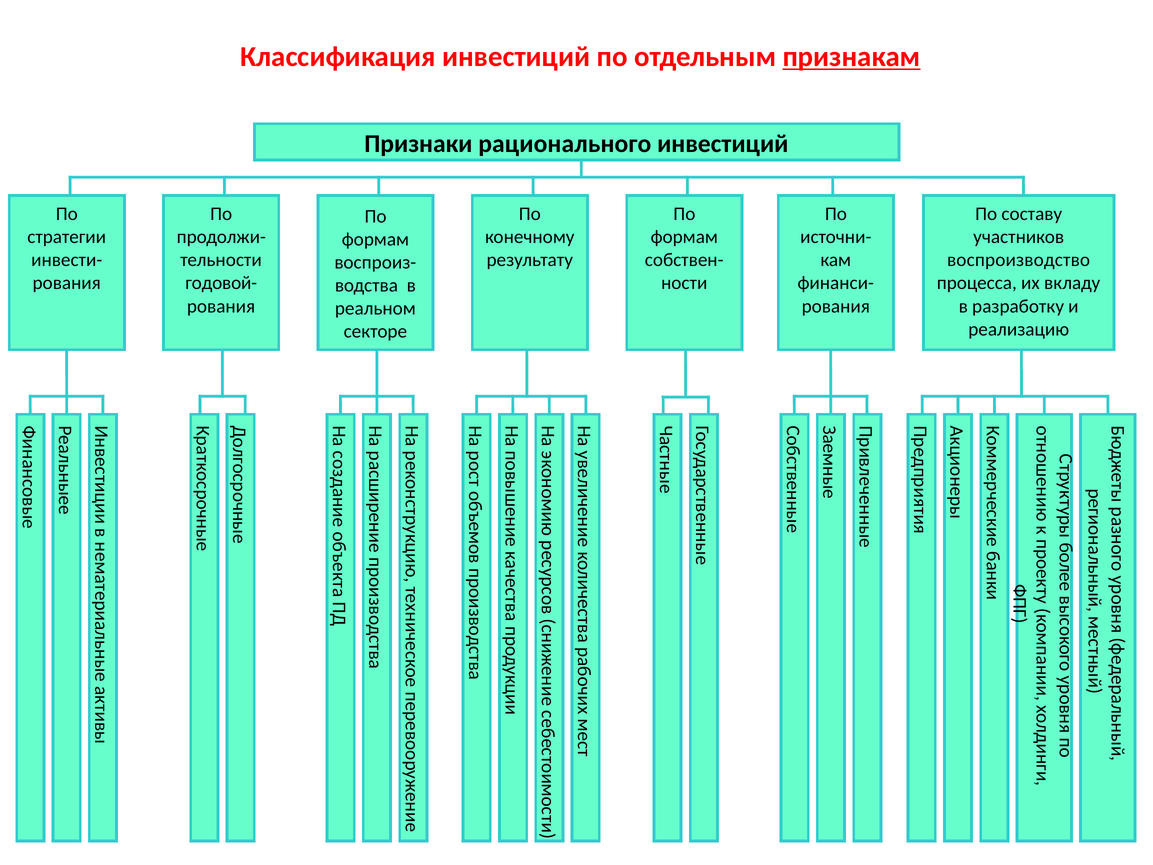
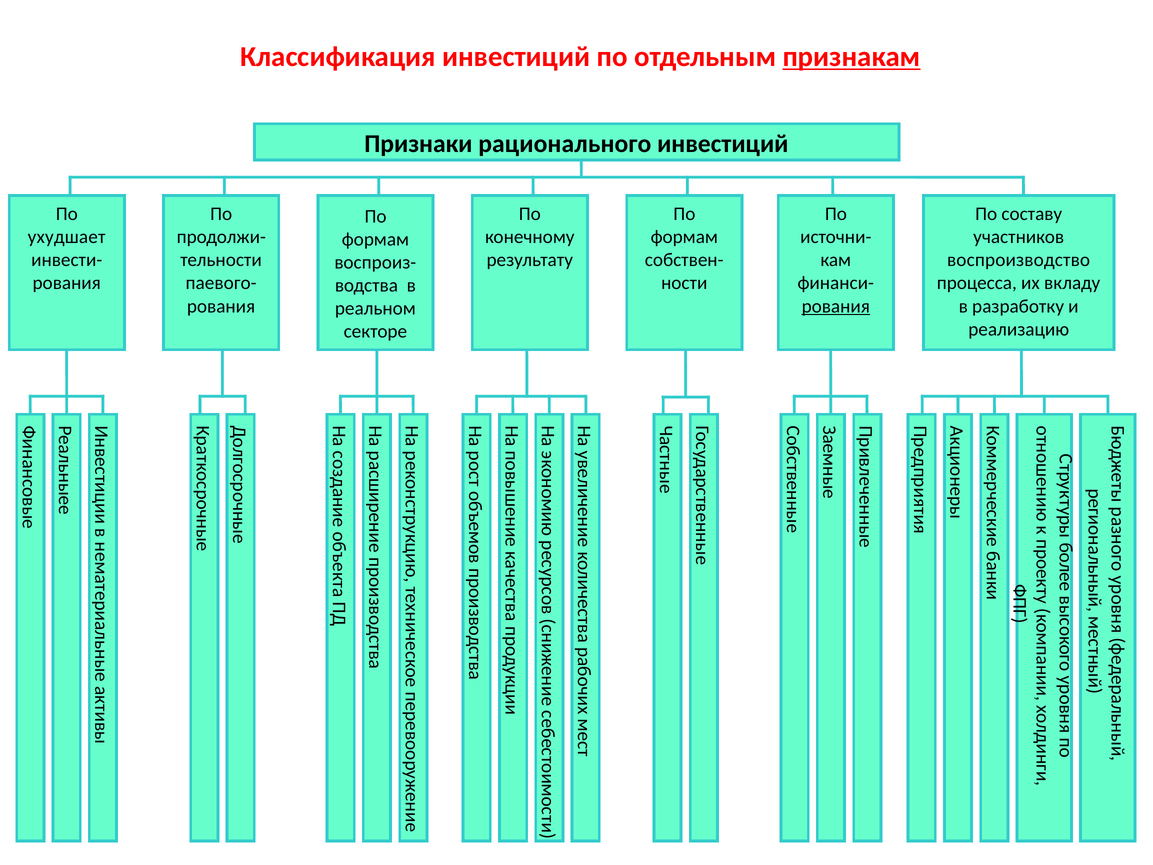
стратегии: стратегии -> ухудшает (67, 237)
годовой-: годовой- -> паевого- (221, 283)
рования underline: none -> present (836, 306)
